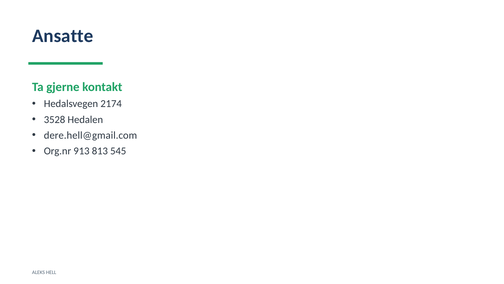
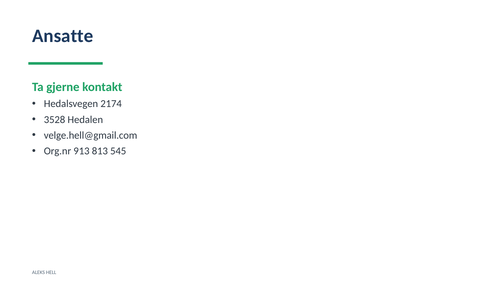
dere.hell@gmail.com: dere.hell@gmail.com -> velge.hell@gmail.com (91, 135)
